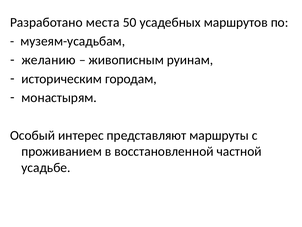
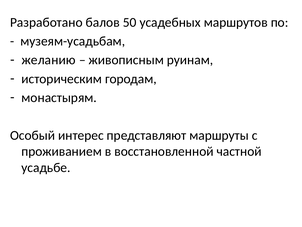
места: места -> балов (103, 22)
